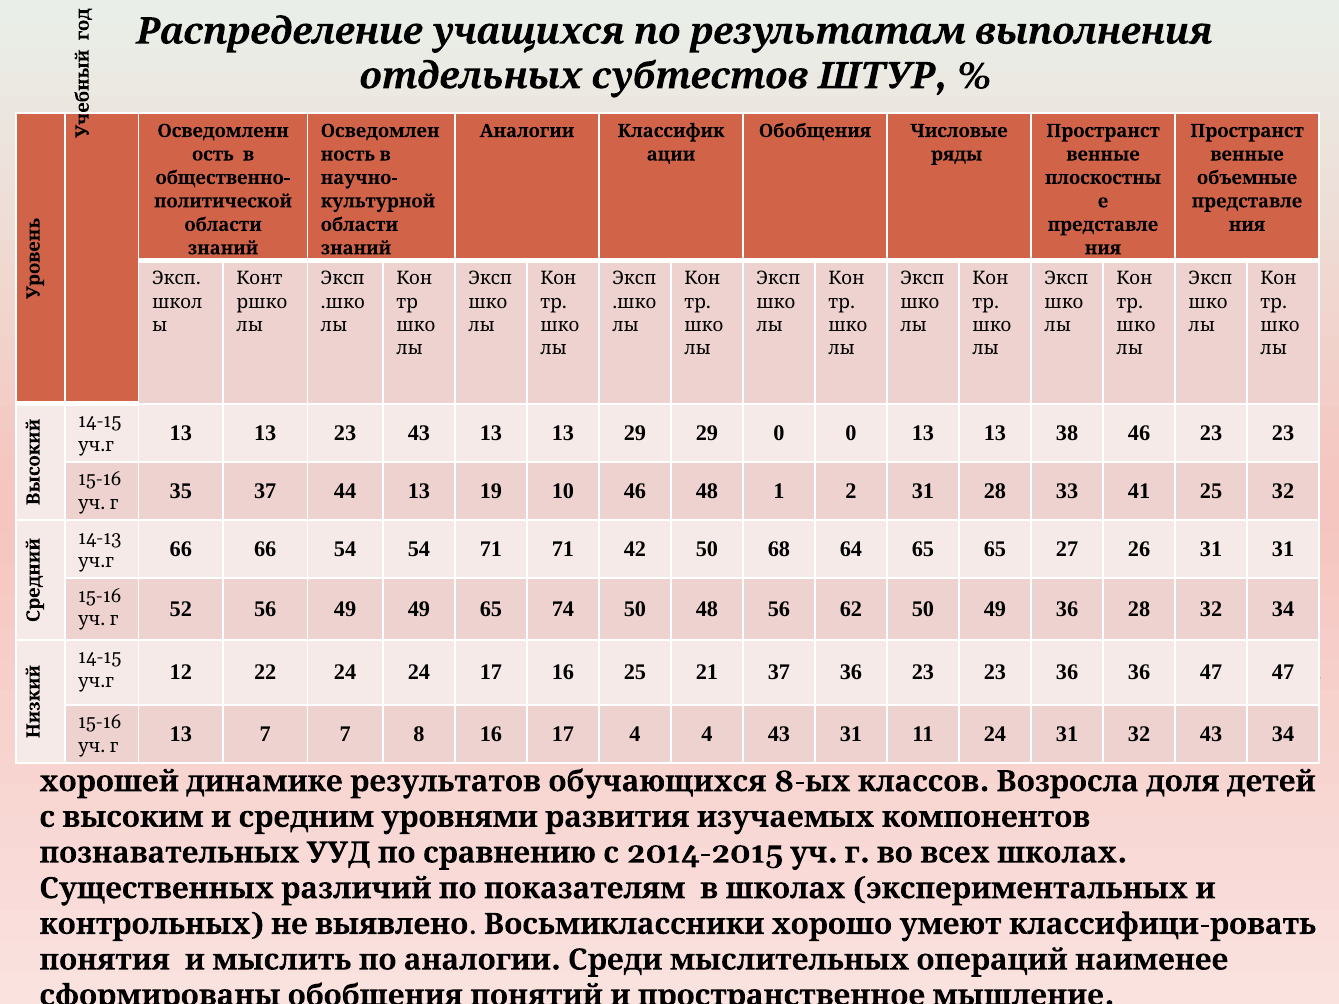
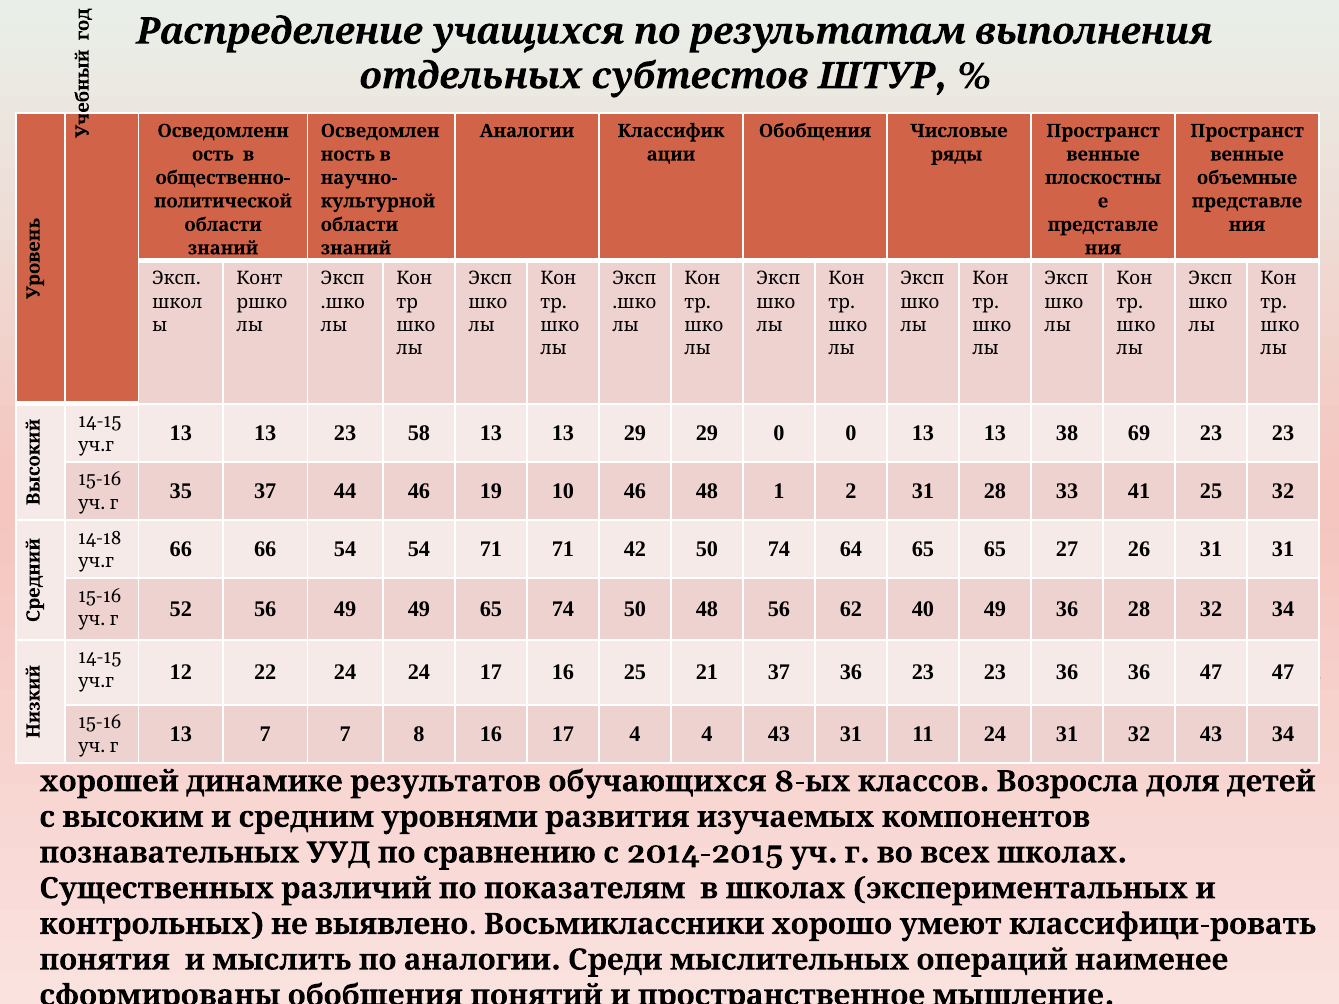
23 43: 43 -> 58 (419, 433)
38 46: 46 -> 69 (1139, 433)
44 13: 13 -> 46 (419, 491)
14-13: 14-13 -> 14-18 (100, 538)
50 68: 68 -> 74 (779, 549)
62 50: 50 -> 40 (923, 609)
